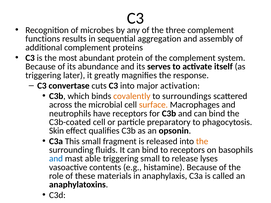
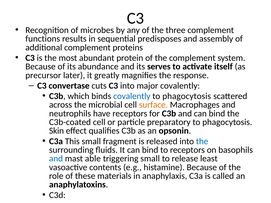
aggregation: aggregation -> predisposes (159, 39)
triggering: triggering -> precursor (43, 75)
major activation: activation -> covalently (180, 86)
covalently colour: orange -> blue (132, 96)
surroundings: surroundings -> phagocytosis (187, 96)
the colour: orange -> blue (202, 141)
lyses: lyses -> least (209, 159)
